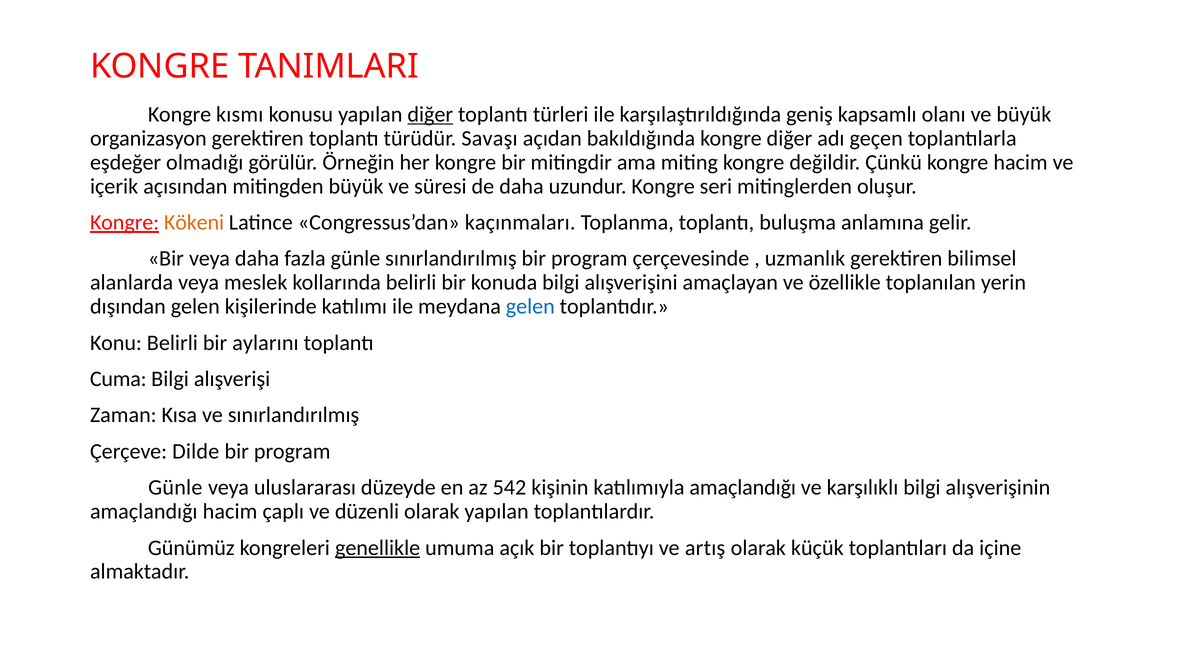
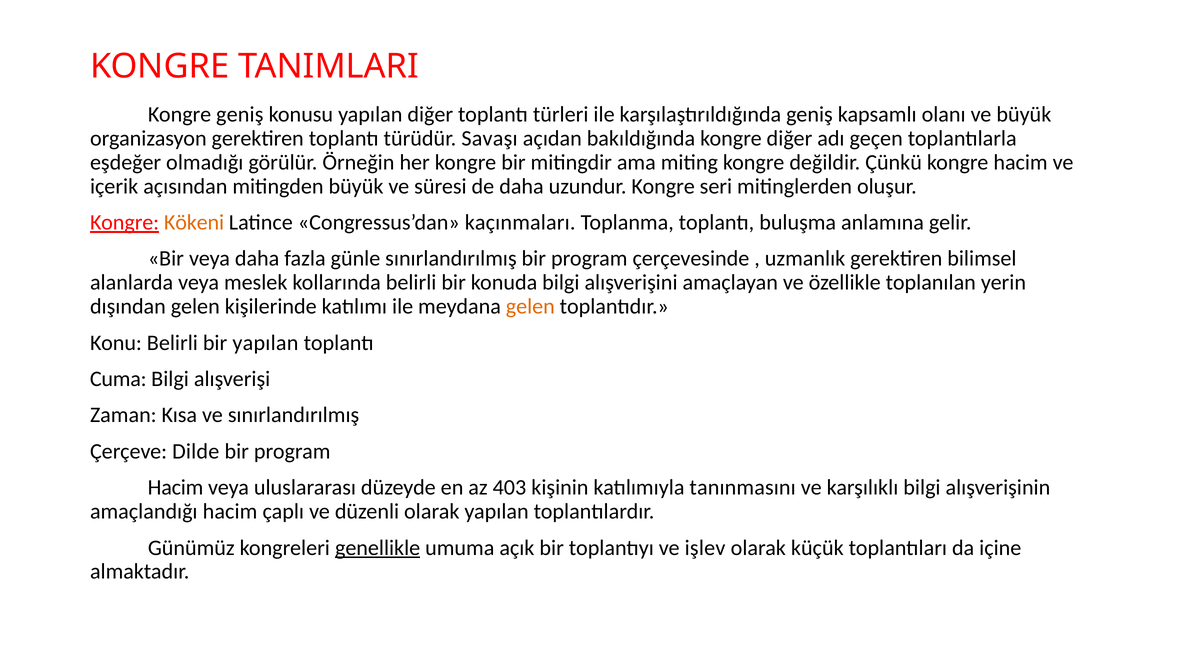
Kongre kısmı: kısmı -> geniş (240, 115)
diğer underline: present -> none (430, 115)
gelen colour: blue -> orange (530, 307)
bir aylarını: aylarını -> yapılan (265, 343)
Günle: Günle -> Hacim (176, 488)
542: 542 -> 403 (509, 488)
katılımıyla amaçlandığı: amaçlandığı -> tanınmasını (743, 488)
artış: artış -> işlev (705, 548)
